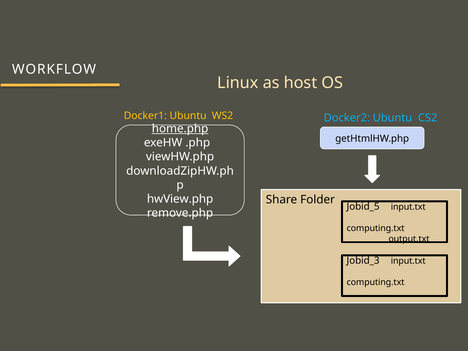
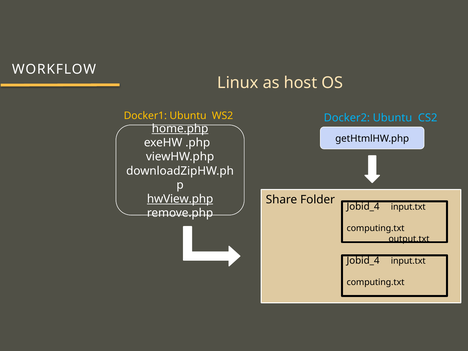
hwView.php underline: none -> present (180, 199)
Jobid_5: Jobid_5 -> Jobid_4 (363, 207)
Jobid_3: Jobid_3 -> Jobid_4 (363, 261)
